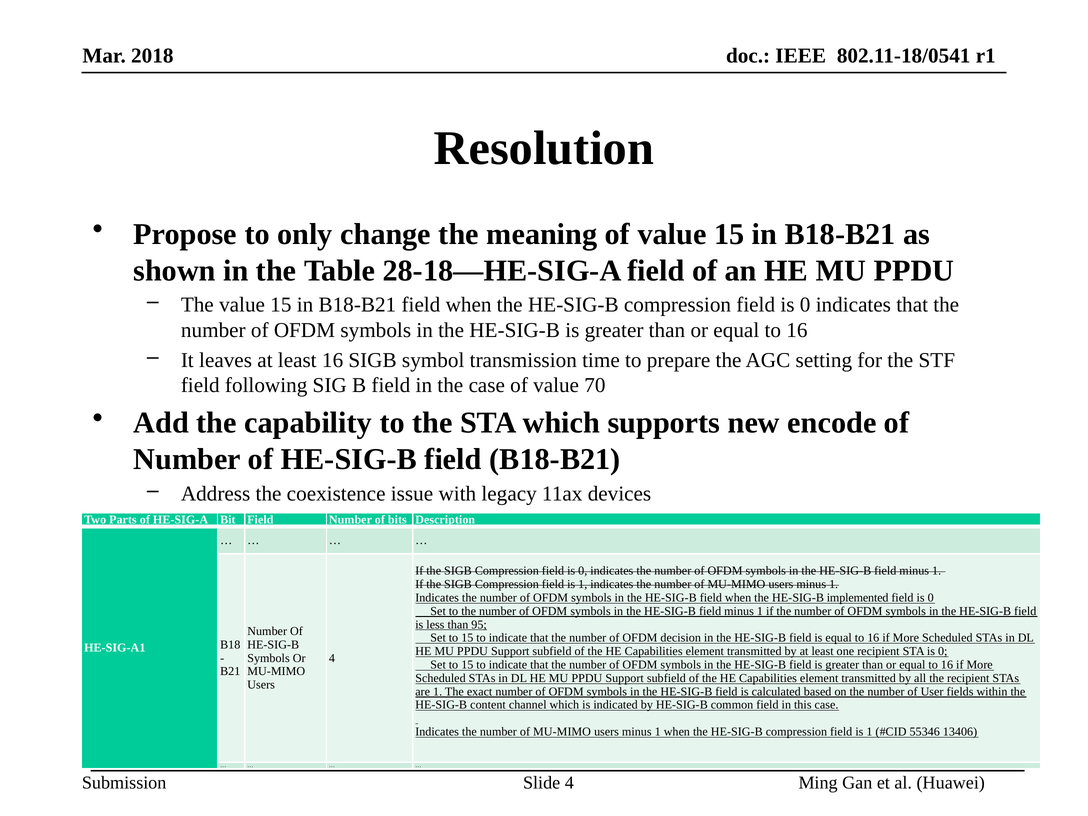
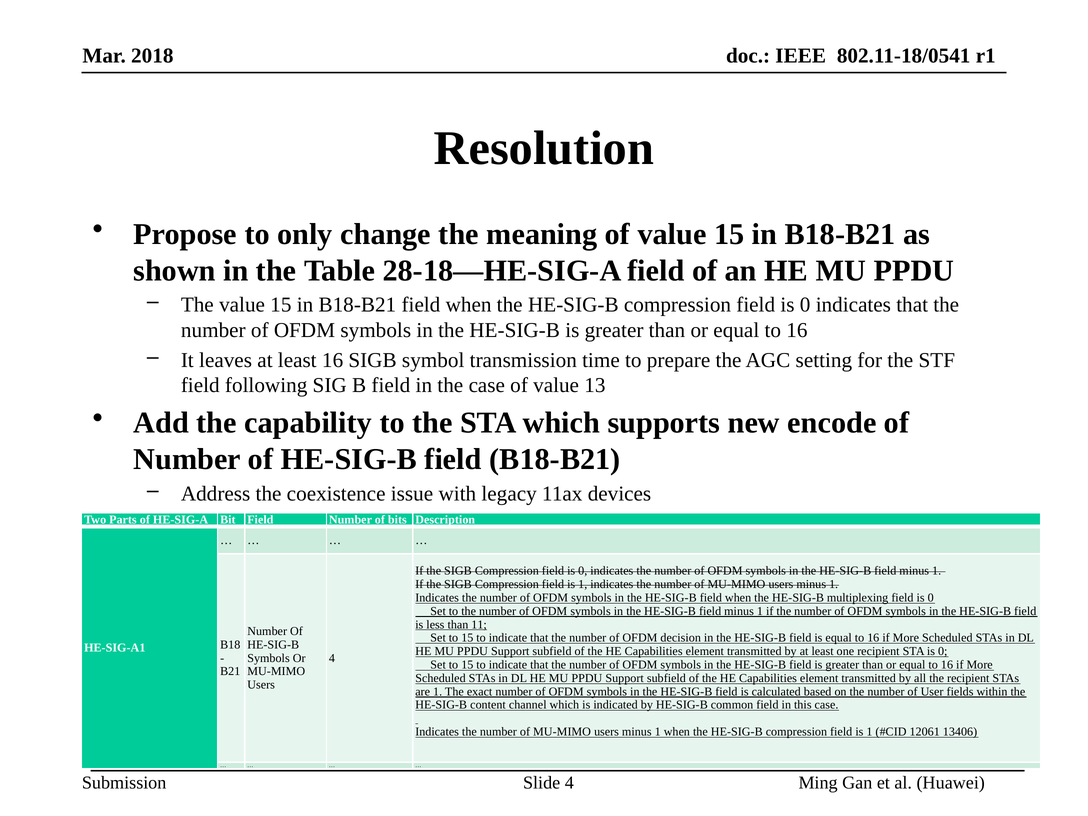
70: 70 -> 13 (595, 385)
implemented: implemented -> multiplexing (858, 598)
95: 95 -> 11 (479, 625)
55346: 55346 -> 12061 (925, 732)
